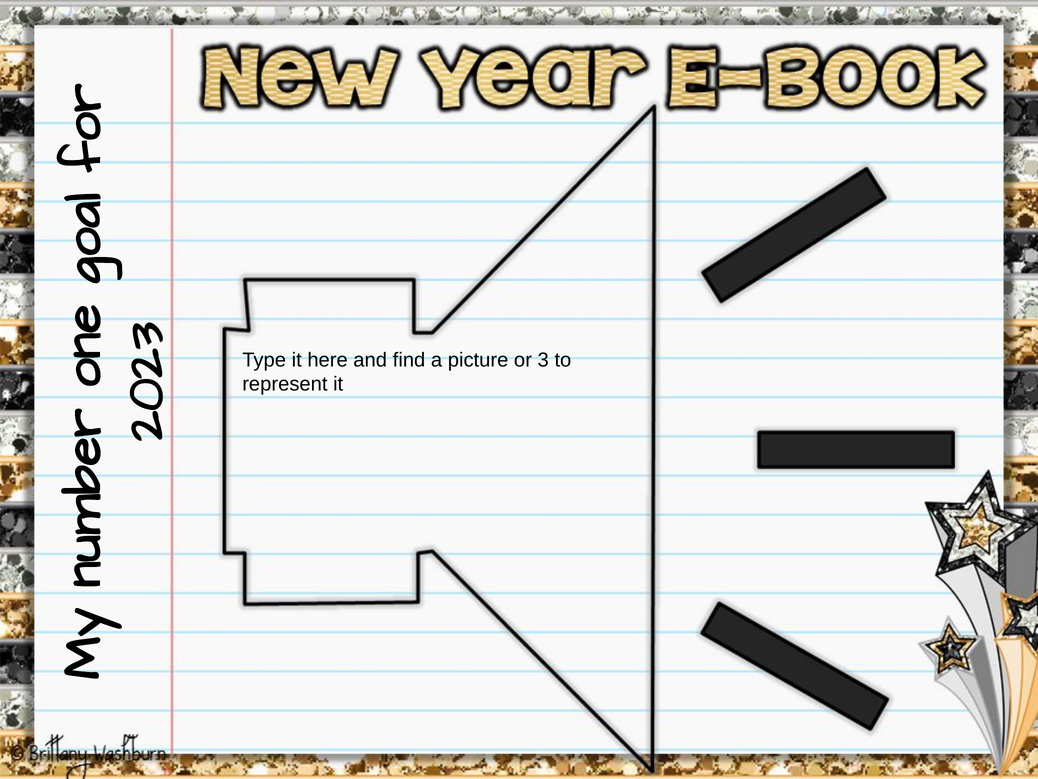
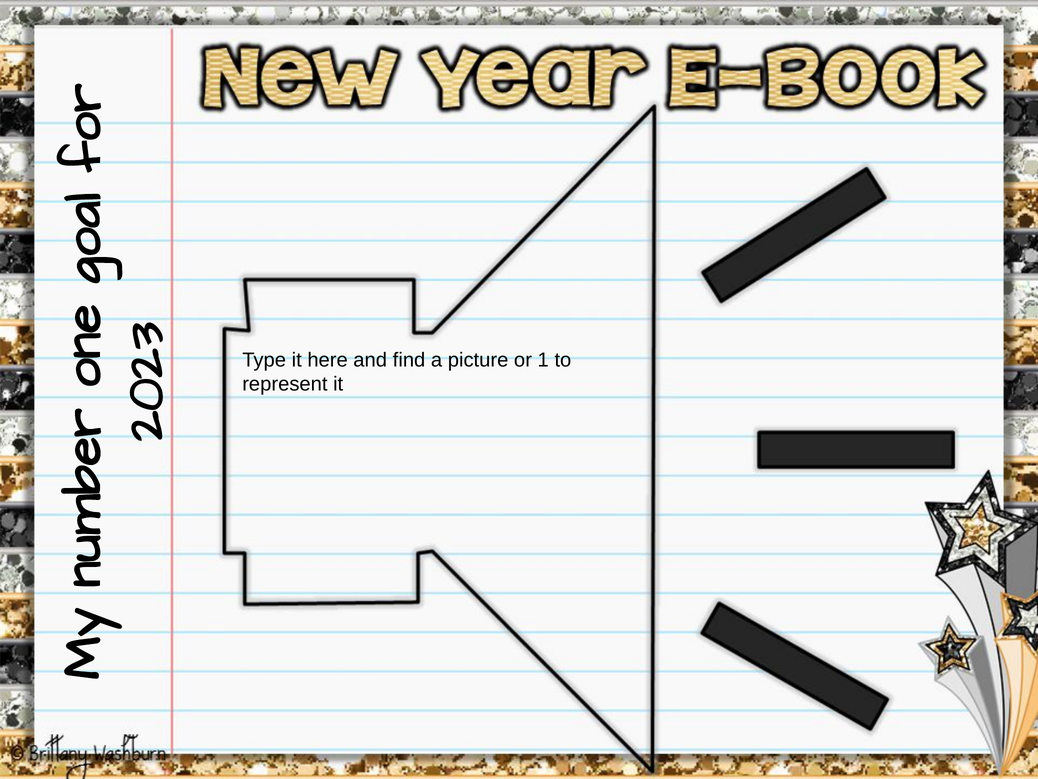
or 3: 3 -> 1 (543, 360)
